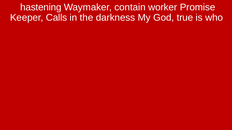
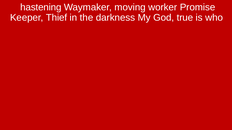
contain: contain -> moving (130, 7)
Calls: Calls -> Thief (57, 18)
